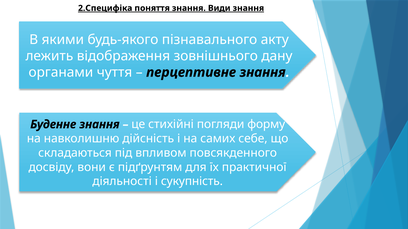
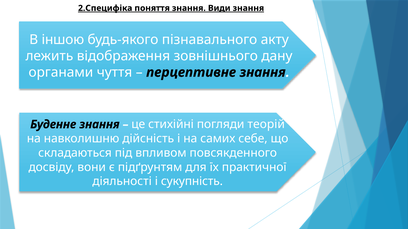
якими: якими -> іншою (63, 40)
форму: форму -> теорій (266, 125)
